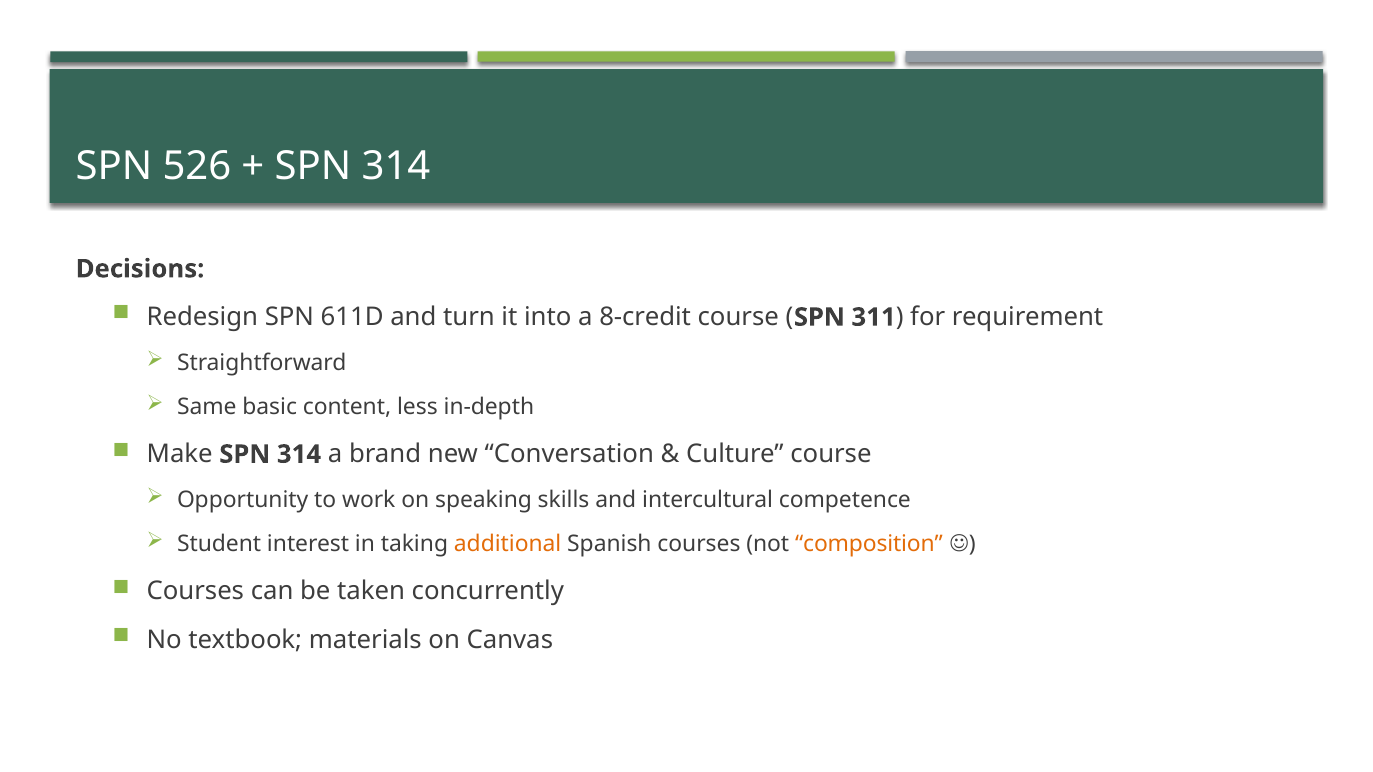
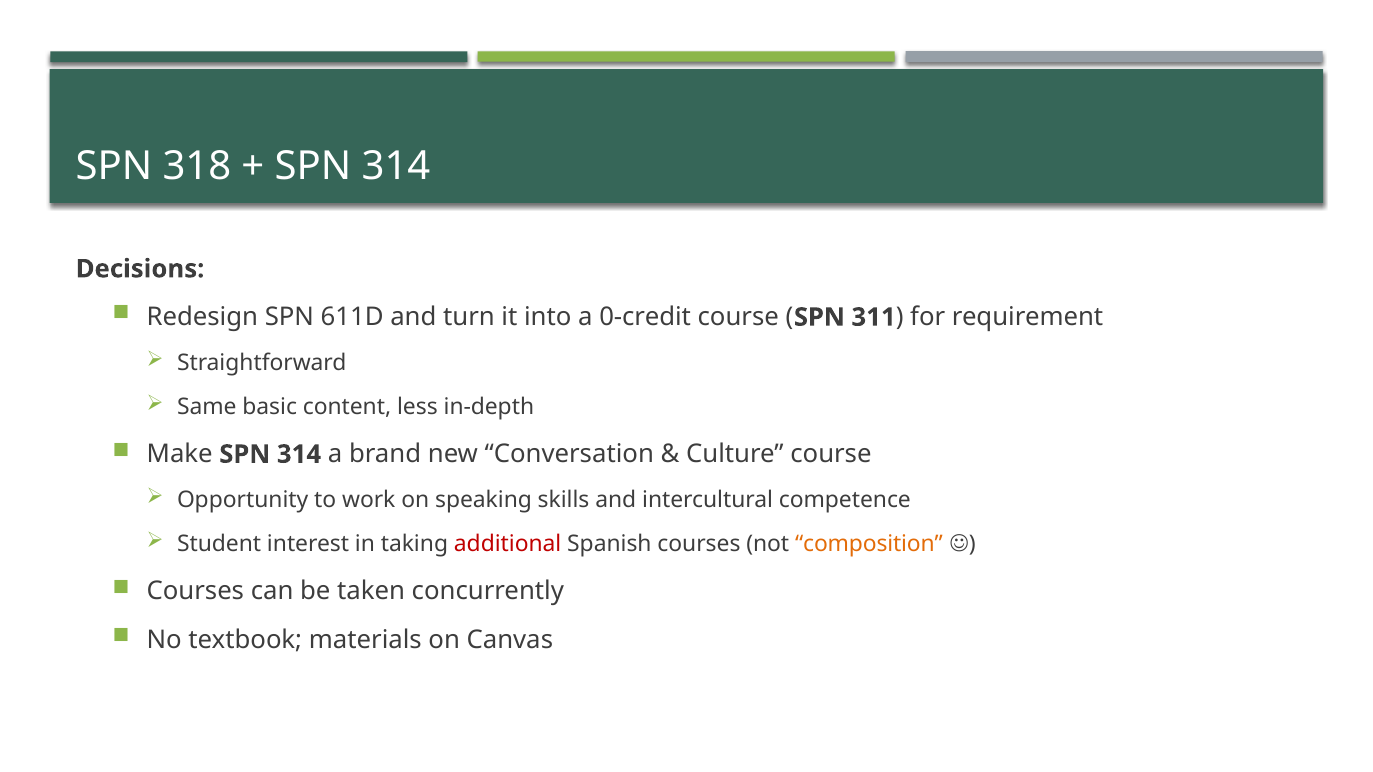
526: 526 -> 318 (197, 167)
8-credit: 8-credit -> 0-credit (645, 317)
additional colour: orange -> red (508, 545)
